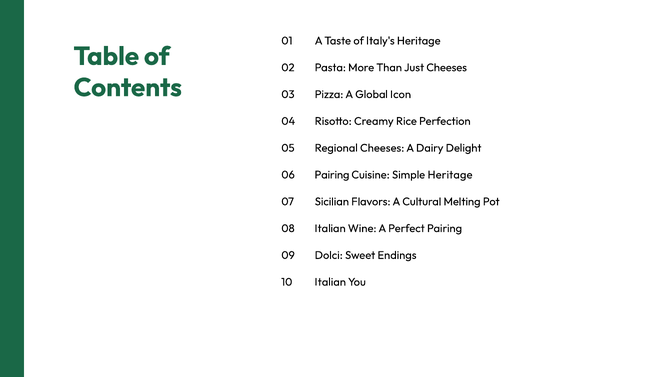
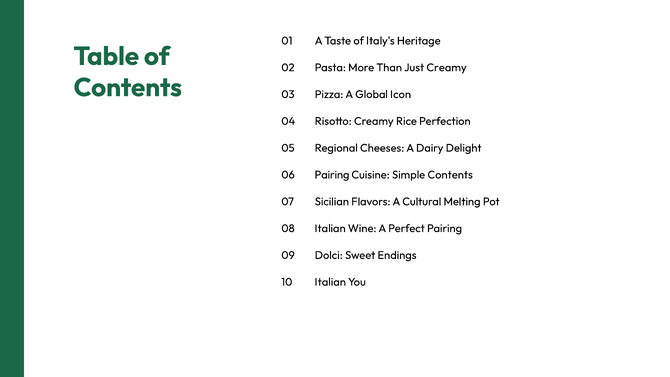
Just Cheeses: Cheeses -> Creamy (447, 68)
Simple Heritage: Heritage -> Contents (450, 175)
